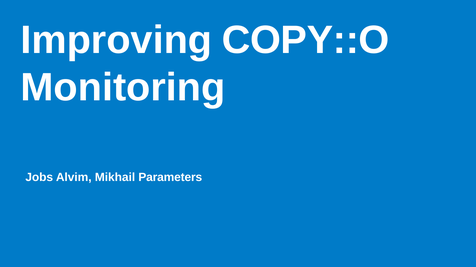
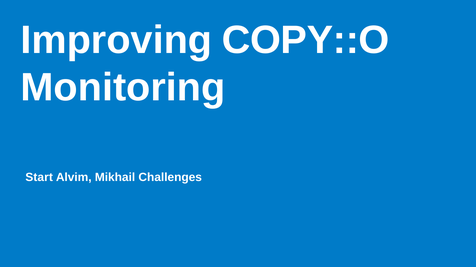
Jobs: Jobs -> Start (39, 178)
Parameters: Parameters -> Challenges (170, 178)
